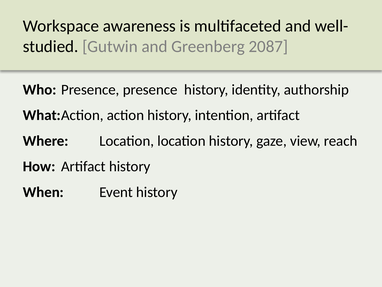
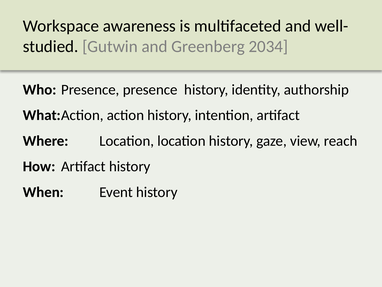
2087: 2087 -> 2034 (268, 46)
